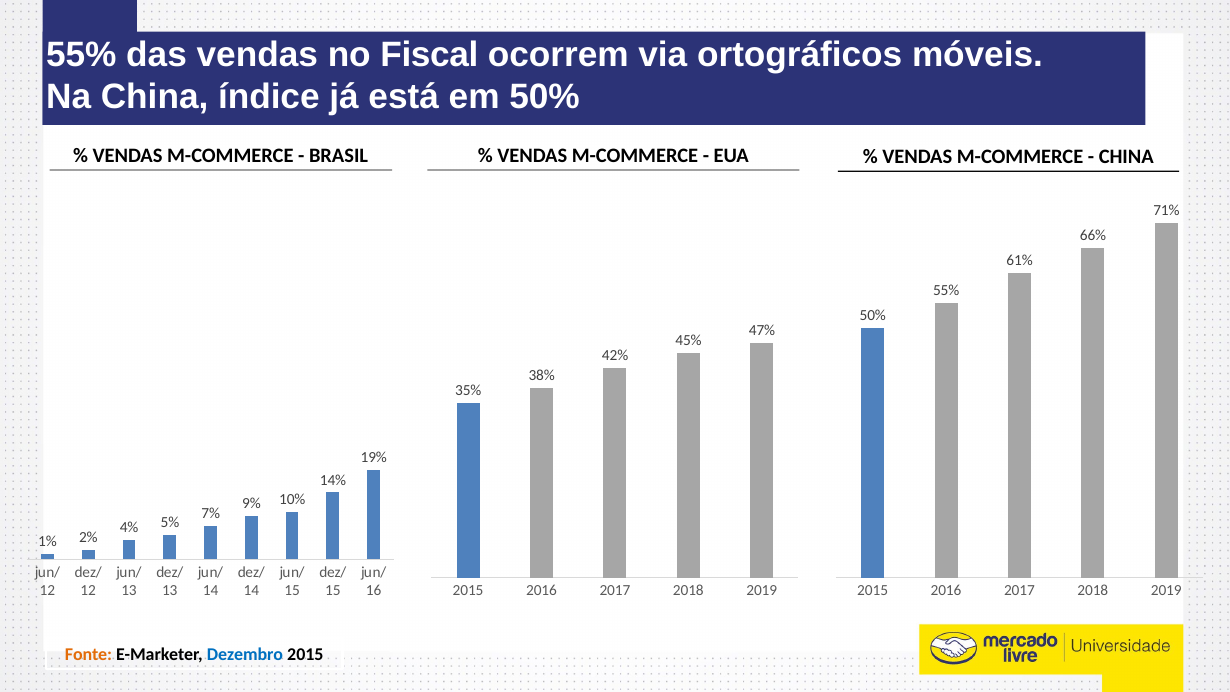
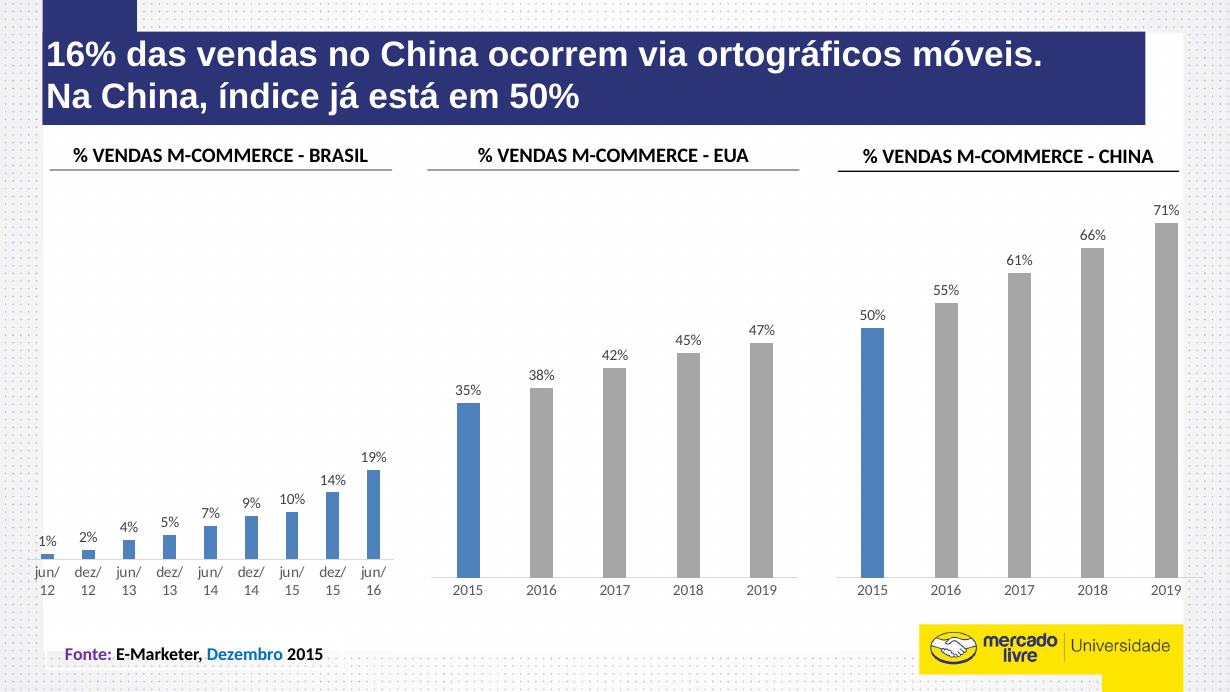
55%: 55% -> 16% (81, 54)
no Fiscal: Fiscal -> China (429, 54)
Fonte colour: orange -> purple (88, 655)
